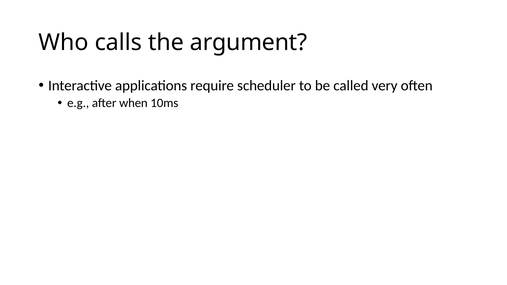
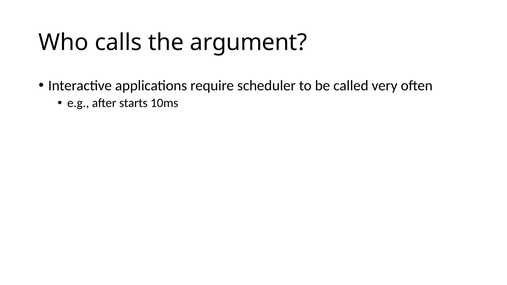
when: when -> starts (133, 103)
